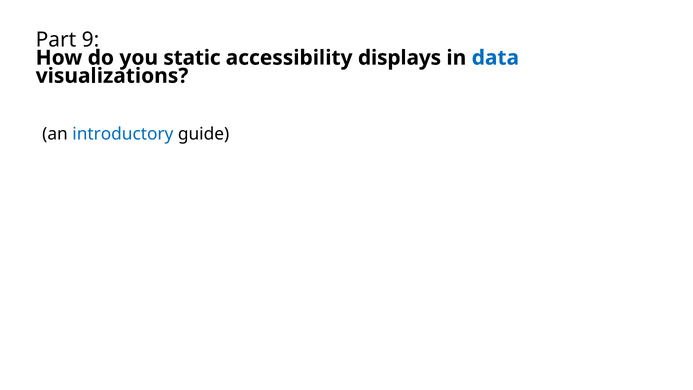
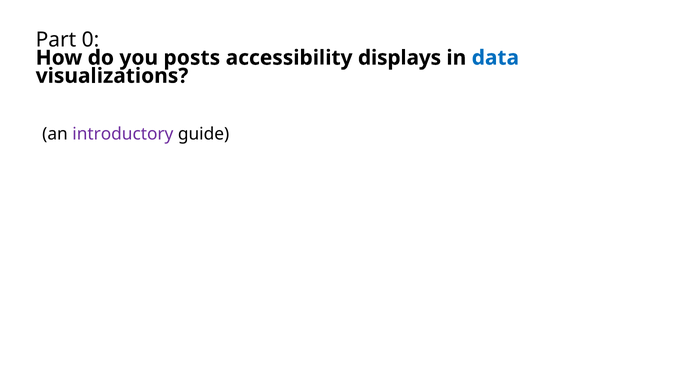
9: 9 -> 0 (91, 40)
static: static -> posts (192, 58)
introductory colour: blue -> purple (123, 134)
